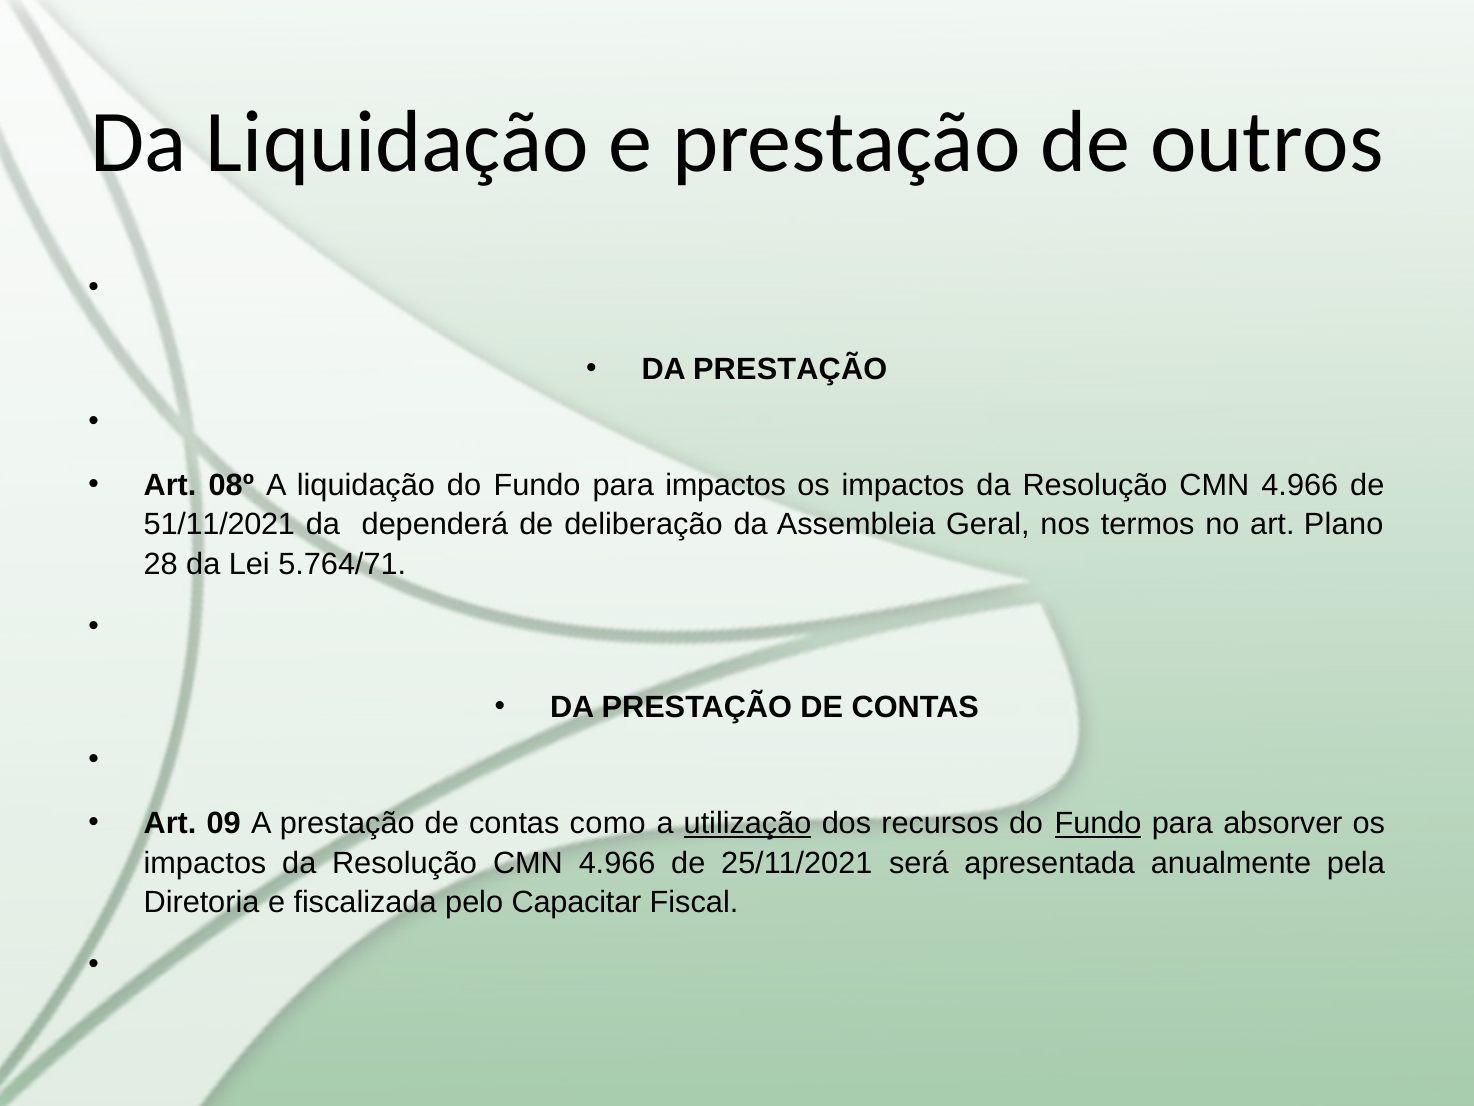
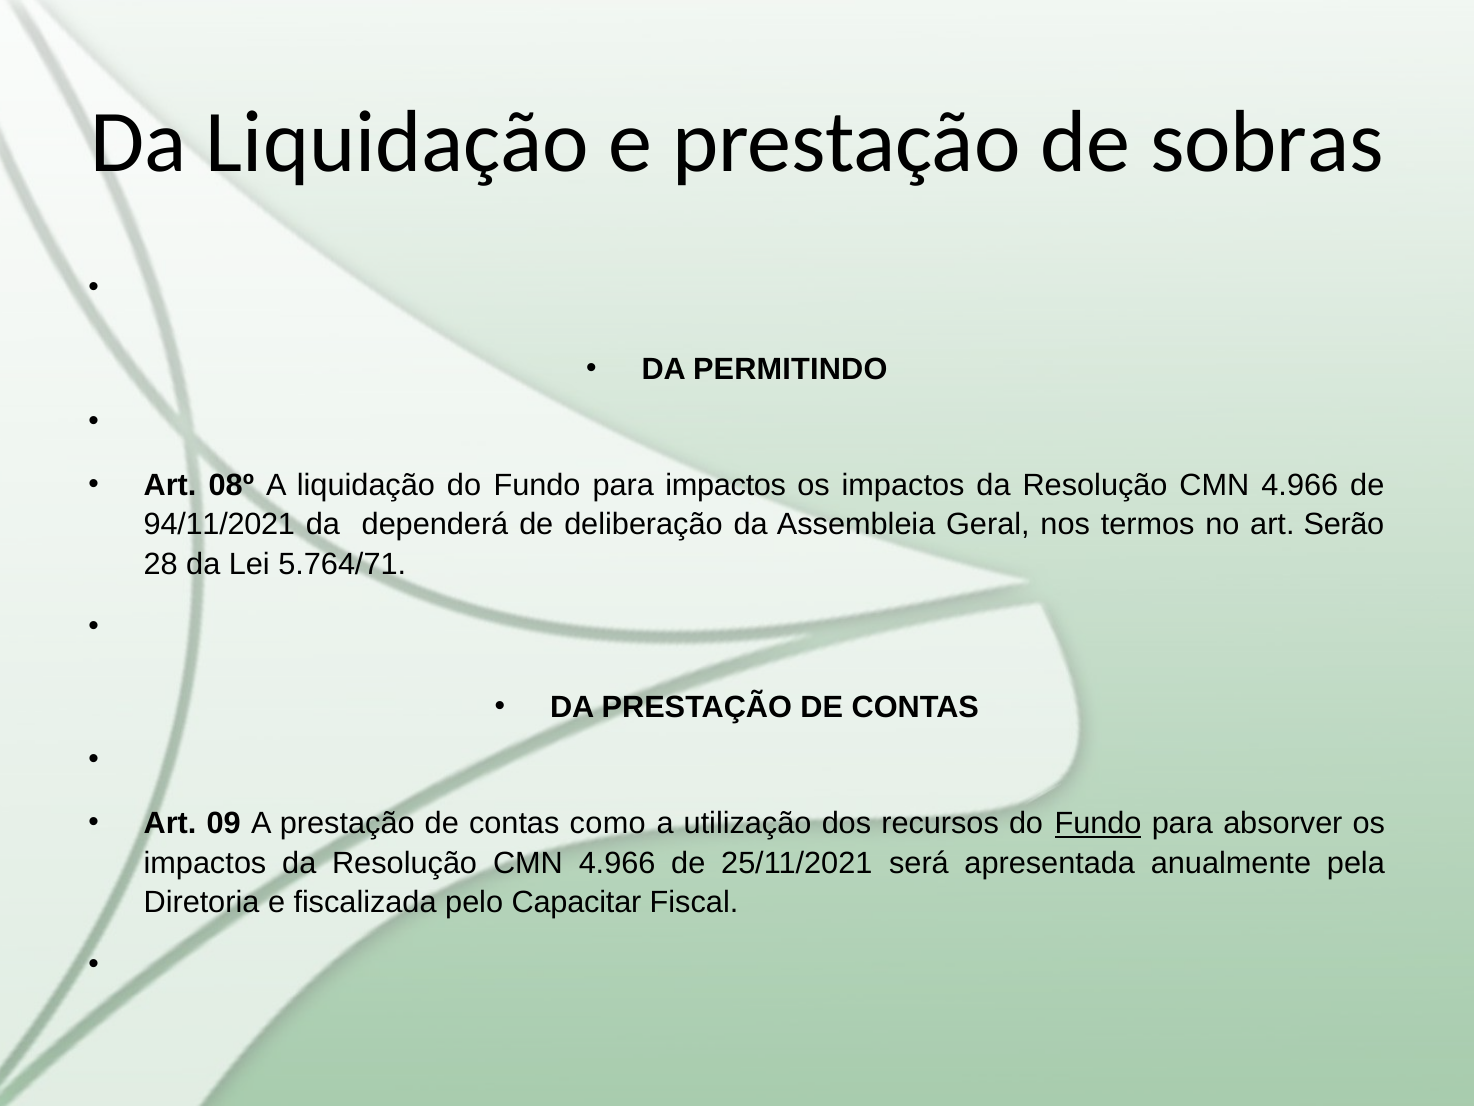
outros: outros -> sobras (1267, 143)
PRESTAÇÃO: PRESTAÇÃO -> PERMITINDO (790, 369)
51/11/2021: 51/11/2021 -> 94/11/2021 (219, 524)
Plano: Plano -> Serão (1344, 524)
utilização underline: present -> none (748, 823)
